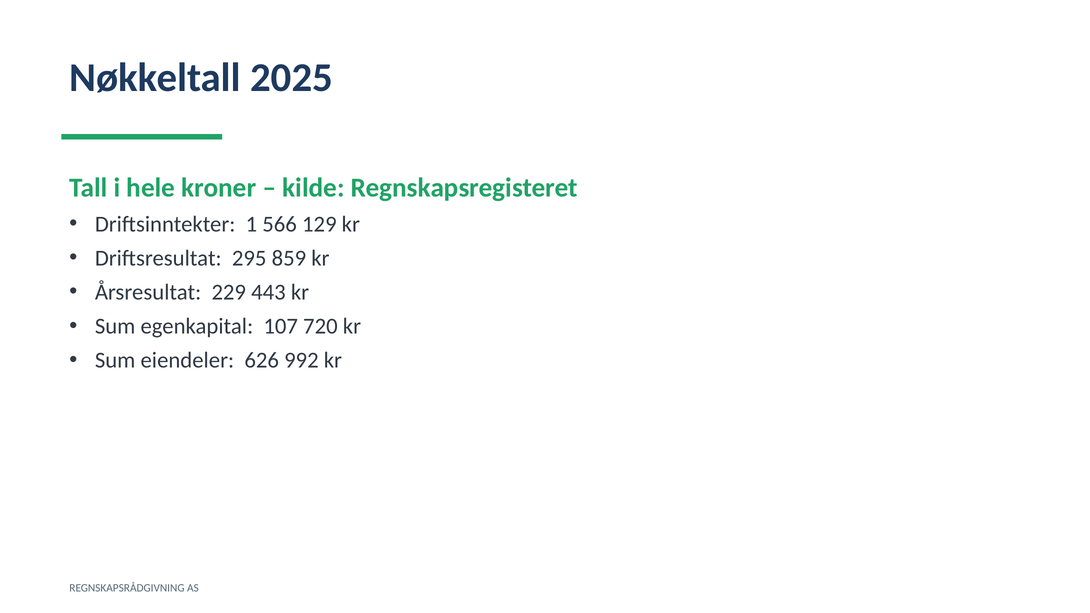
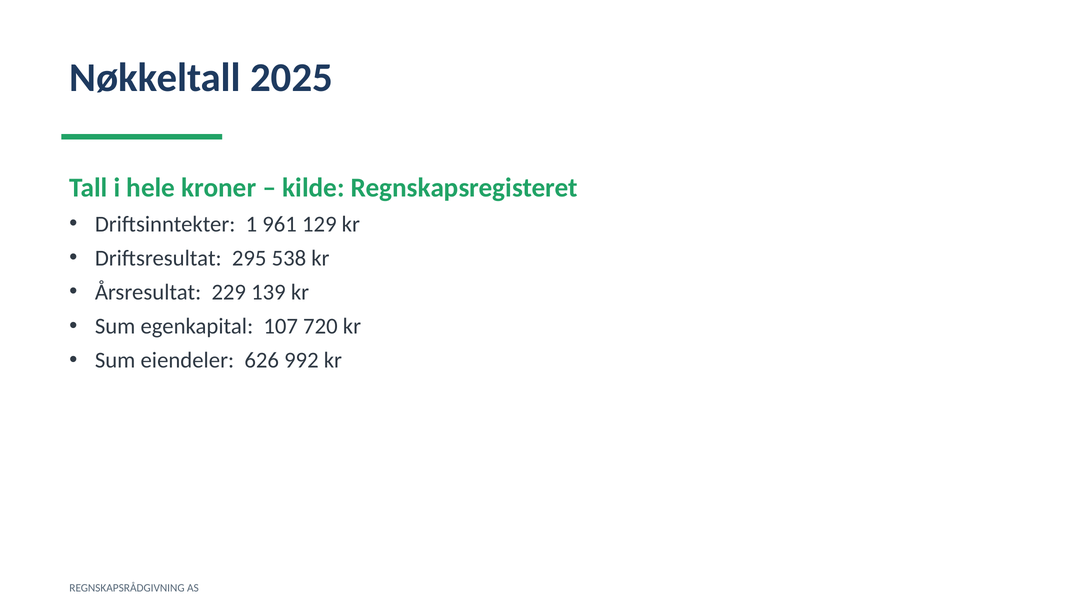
566: 566 -> 961 (280, 224)
859: 859 -> 538 (289, 258)
443: 443 -> 139 (268, 292)
